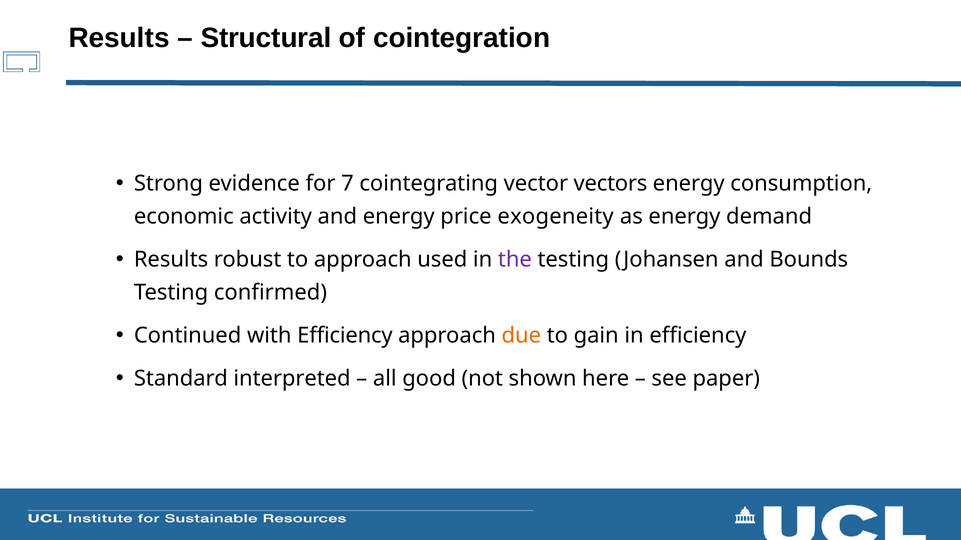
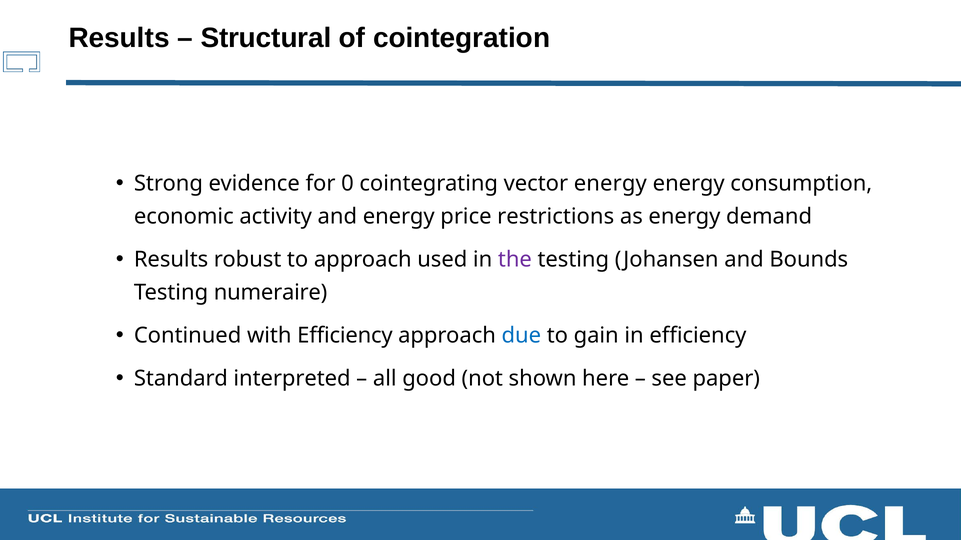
7: 7 -> 0 (347, 184)
vector vectors: vectors -> energy (610, 184)
exogeneity: exogeneity -> restrictions (556, 217)
confirmed: confirmed -> numeraire (271, 293)
due colour: orange -> blue (521, 336)
